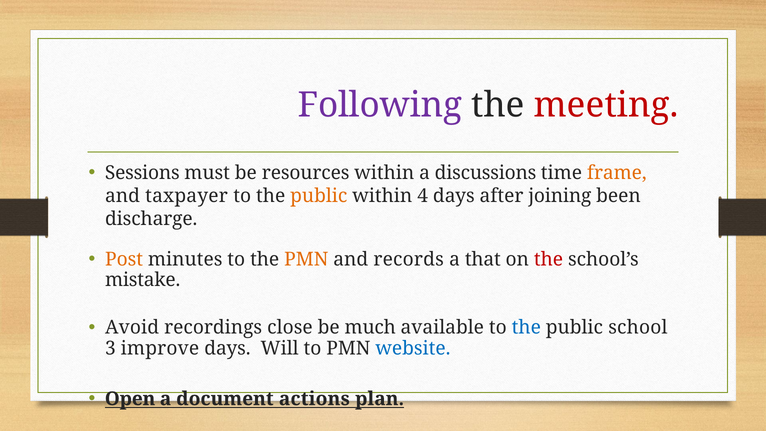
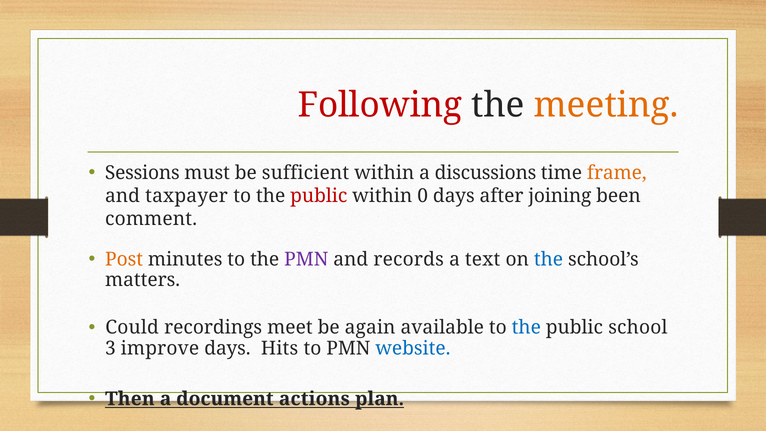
Following colour: purple -> red (380, 105)
meeting colour: red -> orange (606, 105)
resources: resources -> sufficient (306, 173)
public colour: orange -> red (319, 196)
4: 4 -> 0 (423, 196)
discharge: discharge -> comment (151, 219)
PMN colour: orange -> purple (306, 259)
that: that -> text (483, 259)
the colour: red -> blue (549, 259)
mistake: mistake -> matters (143, 280)
Avoid: Avoid -> Could (132, 328)
close: close -> meet (290, 328)
much: much -> again (370, 328)
Will: Will -> Hits (280, 348)
Open: Open -> Then (130, 399)
